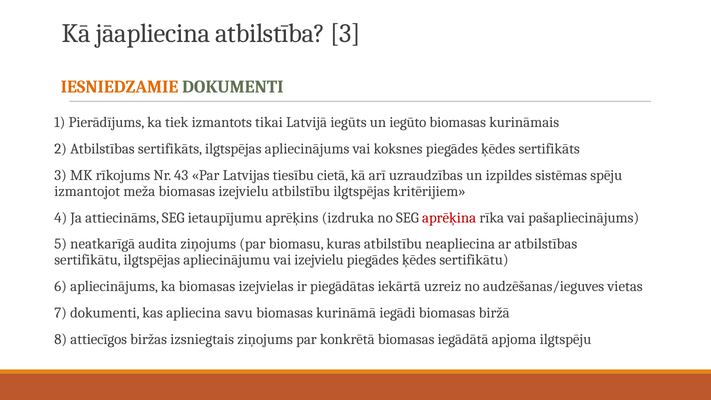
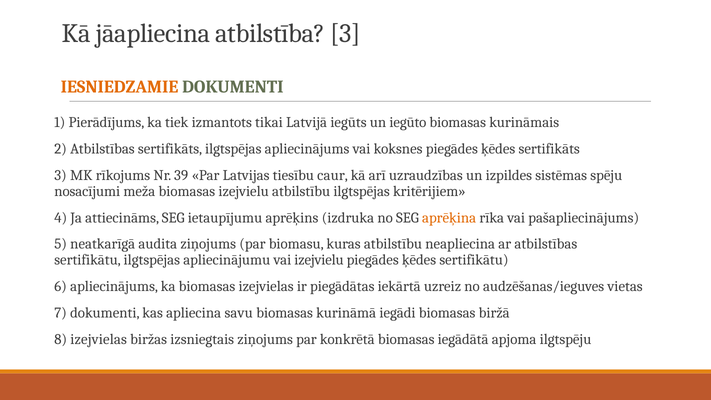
43: 43 -> 39 (181, 175)
cietā: cietā -> caur (333, 175)
izmantojot: izmantojot -> nosacījumi (87, 191)
aprēķina colour: red -> orange (449, 218)
8 attiecīgos: attiecīgos -> izejvielas (99, 339)
